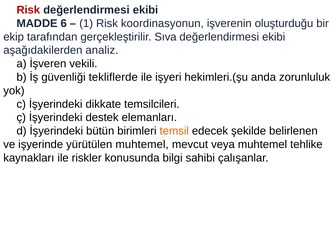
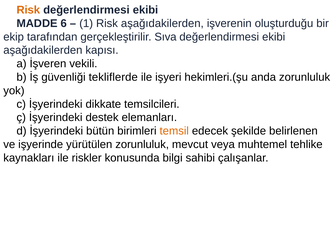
Risk colour: red -> orange (28, 10)
Risk koordinasyonun: koordinasyonun -> aşağıdakilerden (162, 23)
analiz: analiz -> kapısı (102, 50)
yürütülen muhtemel: muhtemel -> zorunluluk (142, 144)
